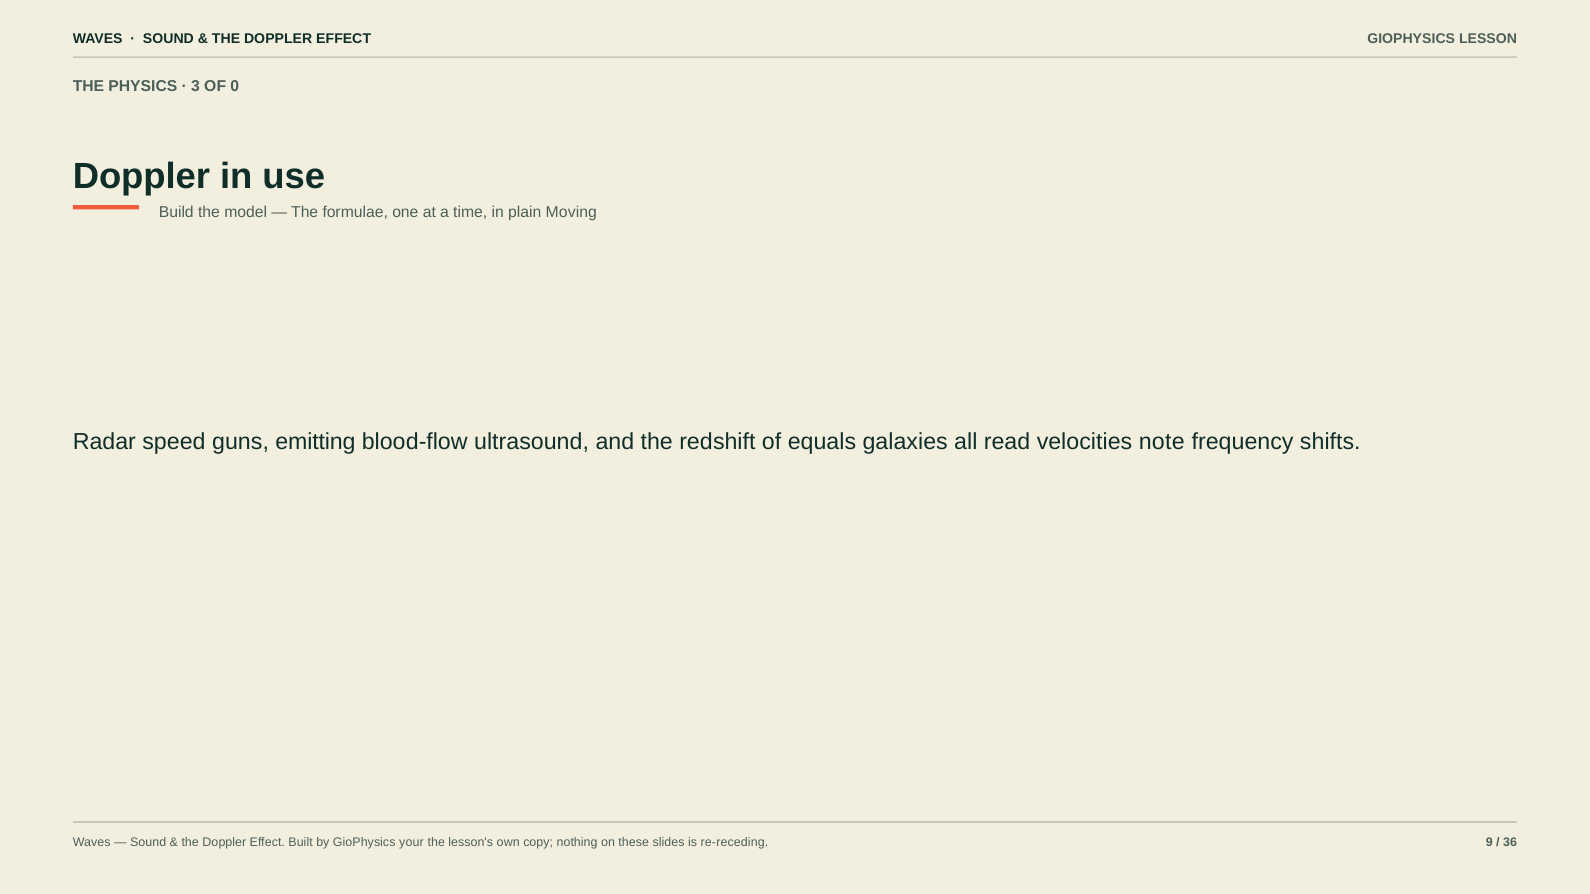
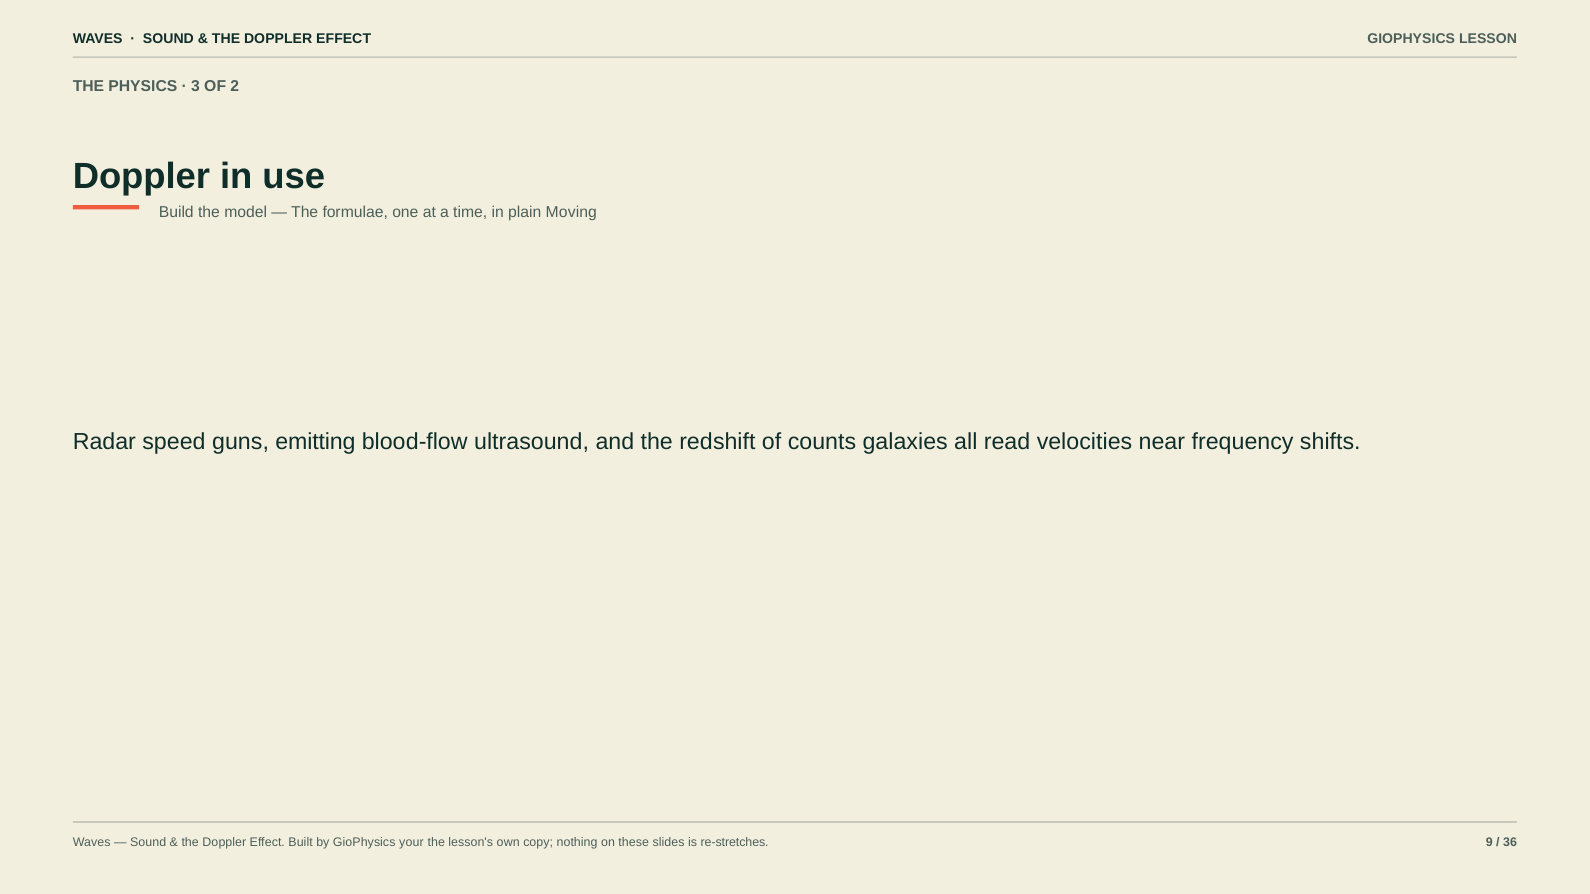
0: 0 -> 2 (235, 87)
equals: equals -> counts (822, 442)
note: note -> near (1162, 442)
re-receding: re-receding -> re-stretches (735, 843)
